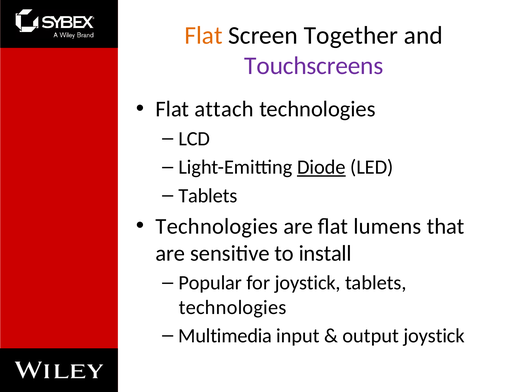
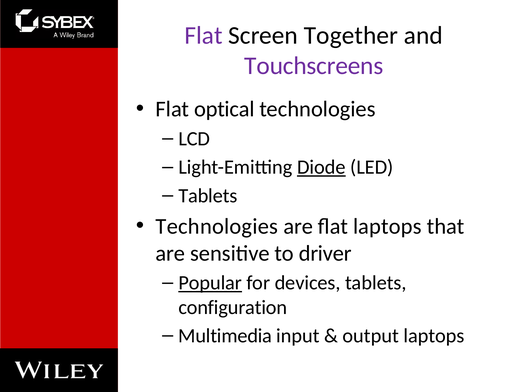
Flat colour: orange -> purple (204, 35)
attach: attach -> optical (224, 109)
flat lumens: lumens -> laptops (387, 226)
install: install -> driver (325, 253)
Popular underline: none -> present (210, 283)
for joystick: joystick -> devices (308, 283)
technologies: technologies -> configuration (233, 308)
output joystick: joystick -> laptops (434, 336)
